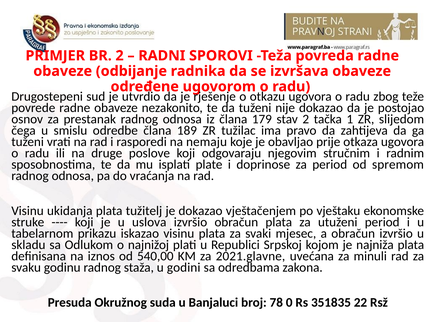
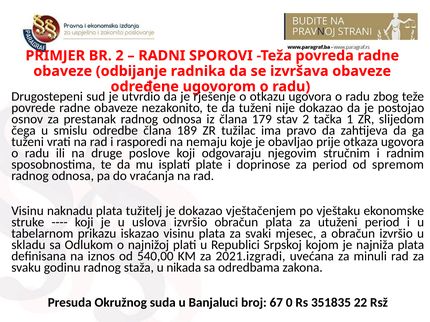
ukidanja: ukidanja -> naknadu (70, 211)
2021.glavne: 2021.glavne -> 2021.izgradi (251, 257)
godini: godini -> nikada (184, 268)
78: 78 -> 67 (276, 303)
